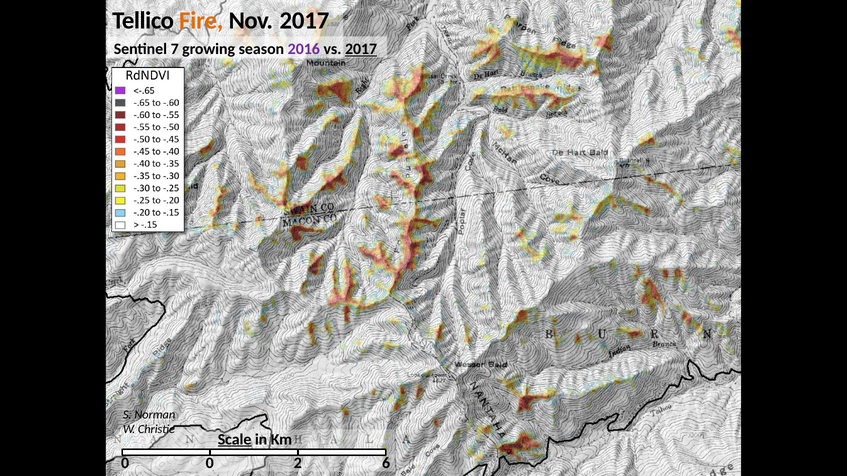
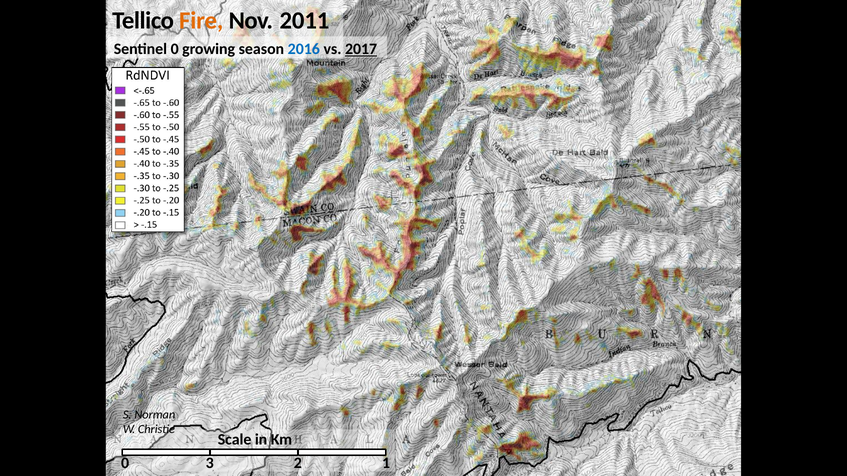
Nov 2017: 2017 -> 2011 (304, 21)
Sentinel 7: 7 -> 0 (175, 49)
2016 colour: purple -> blue (304, 49)
Scale underline: present -> none (235, 440)
0 0: 0 -> 3 (210, 464)
6: 6 -> 1 (386, 464)
